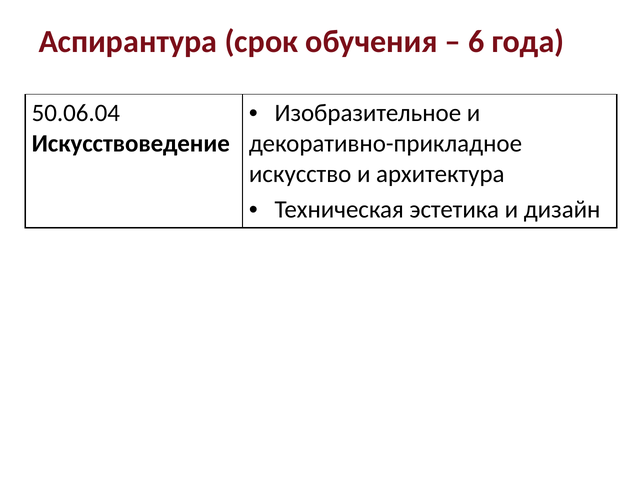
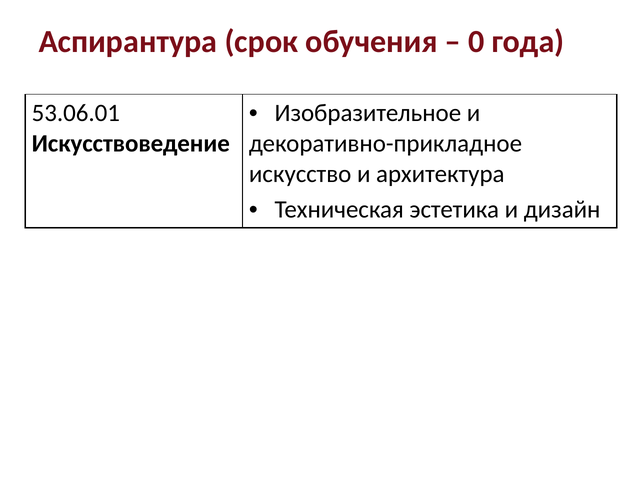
6: 6 -> 0 (476, 41)
50.06.04: 50.06.04 -> 53.06.01 (76, 113)
